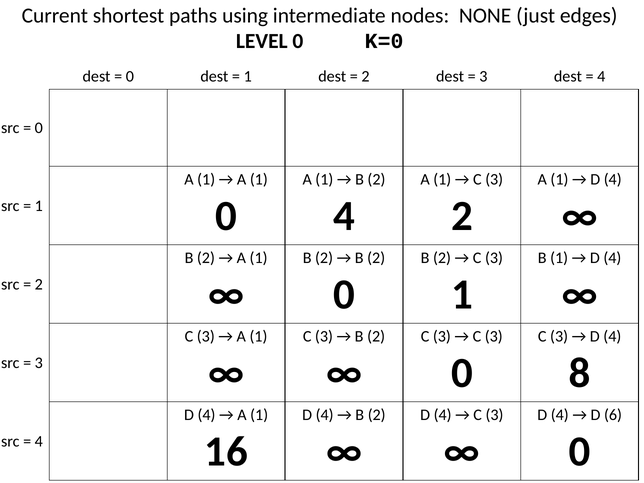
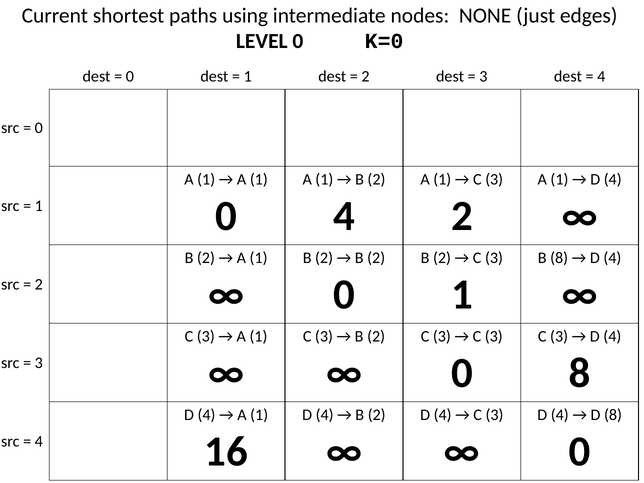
B 1: 1 -> 8 (559, 258)
D 6: 6 -> 8 (613, 415)
